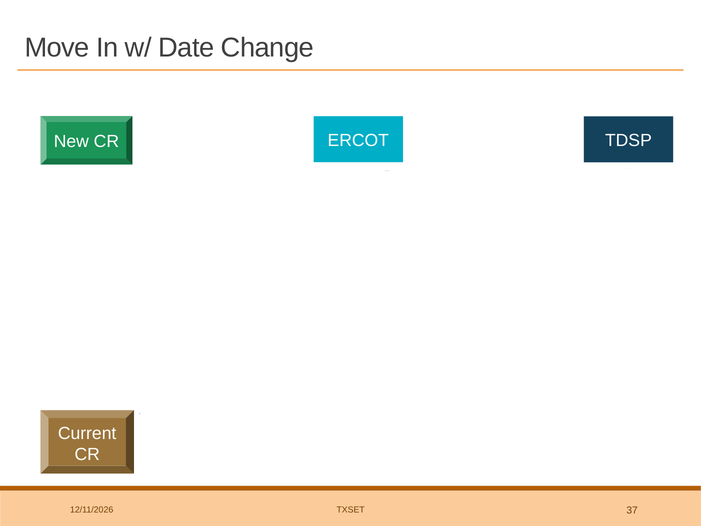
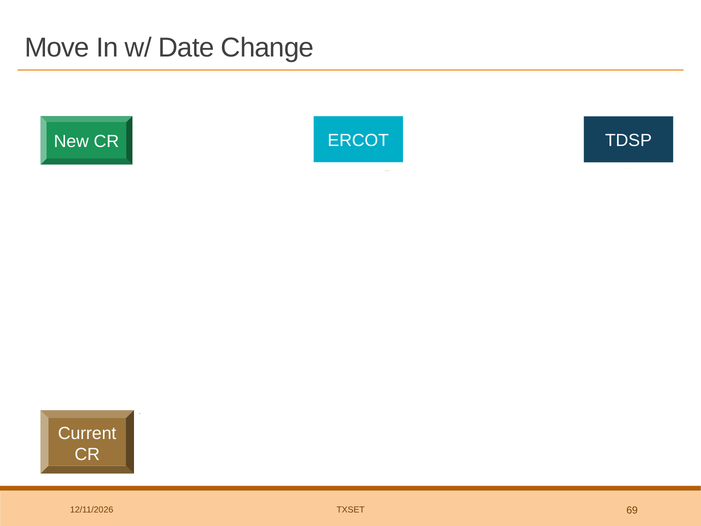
37: 37 -> 69 (632, 510)
